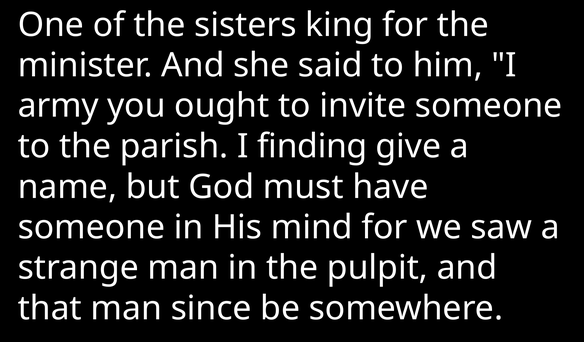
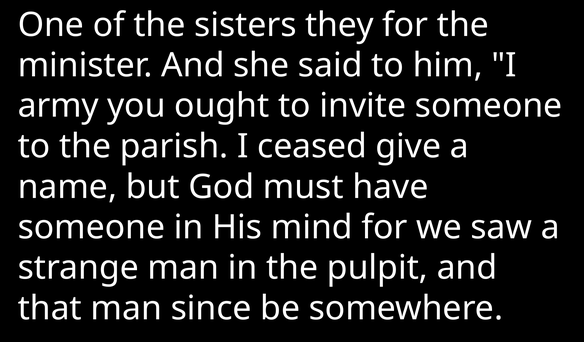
king: king -> they (340, 25)
finding: finding -> ceased (312, 146)
